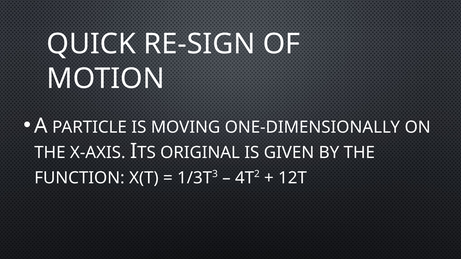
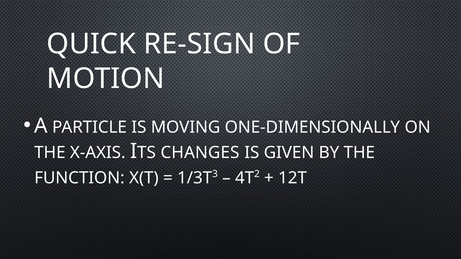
ORIGINAL: ORIGINAL -> CHANGES (200, 153)
